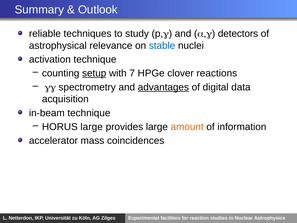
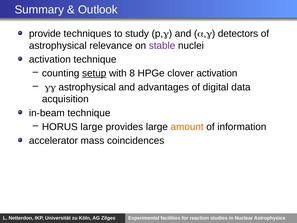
reliable: reliable -> provide (45, 34)
stable colour: blue -> purple (162, 46)
7: 7 -> 8 (132, 73)
clover reactions: reactions -> activation (217, 73)
gg spectrometry: spectrometry -> astrophysical (87, 87)
advantages underline: present -> none (163, 87)
